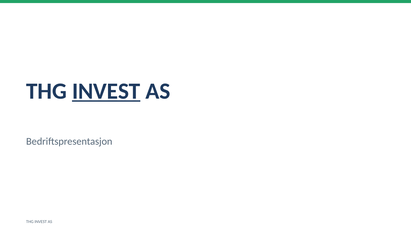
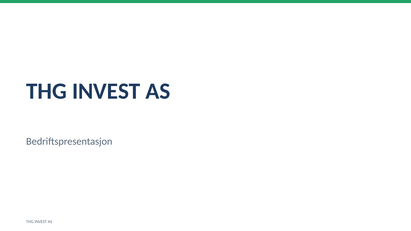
INVEST underline: present -> none (106, 91)
